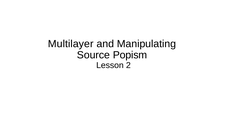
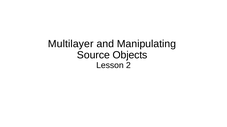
Popism: Popism -> Objects (130, 55)
